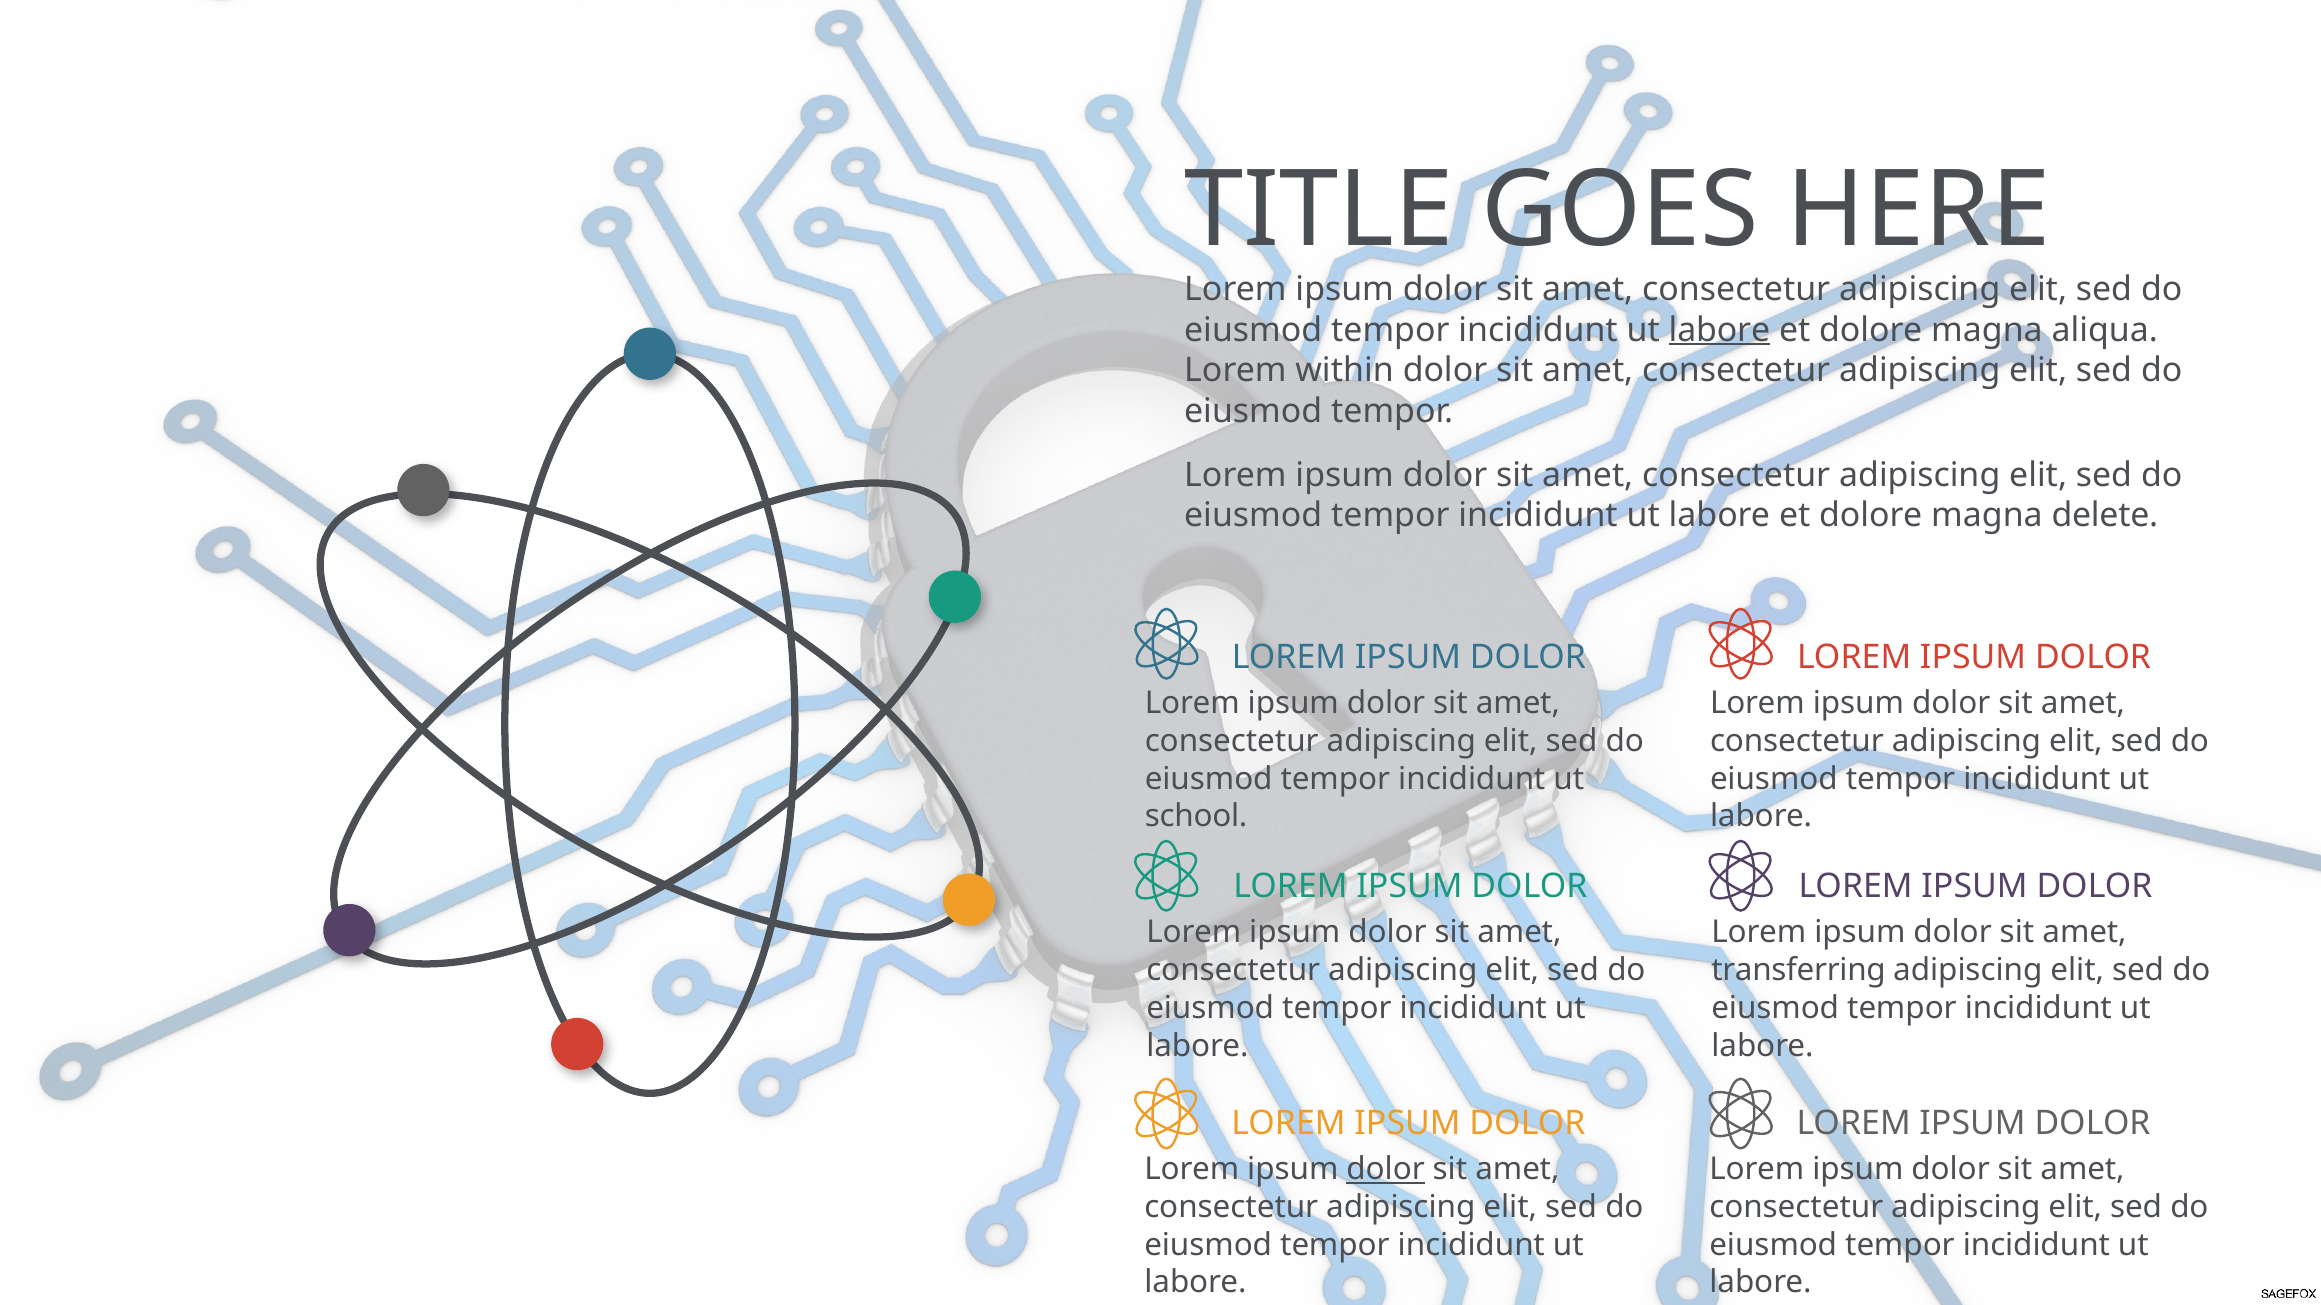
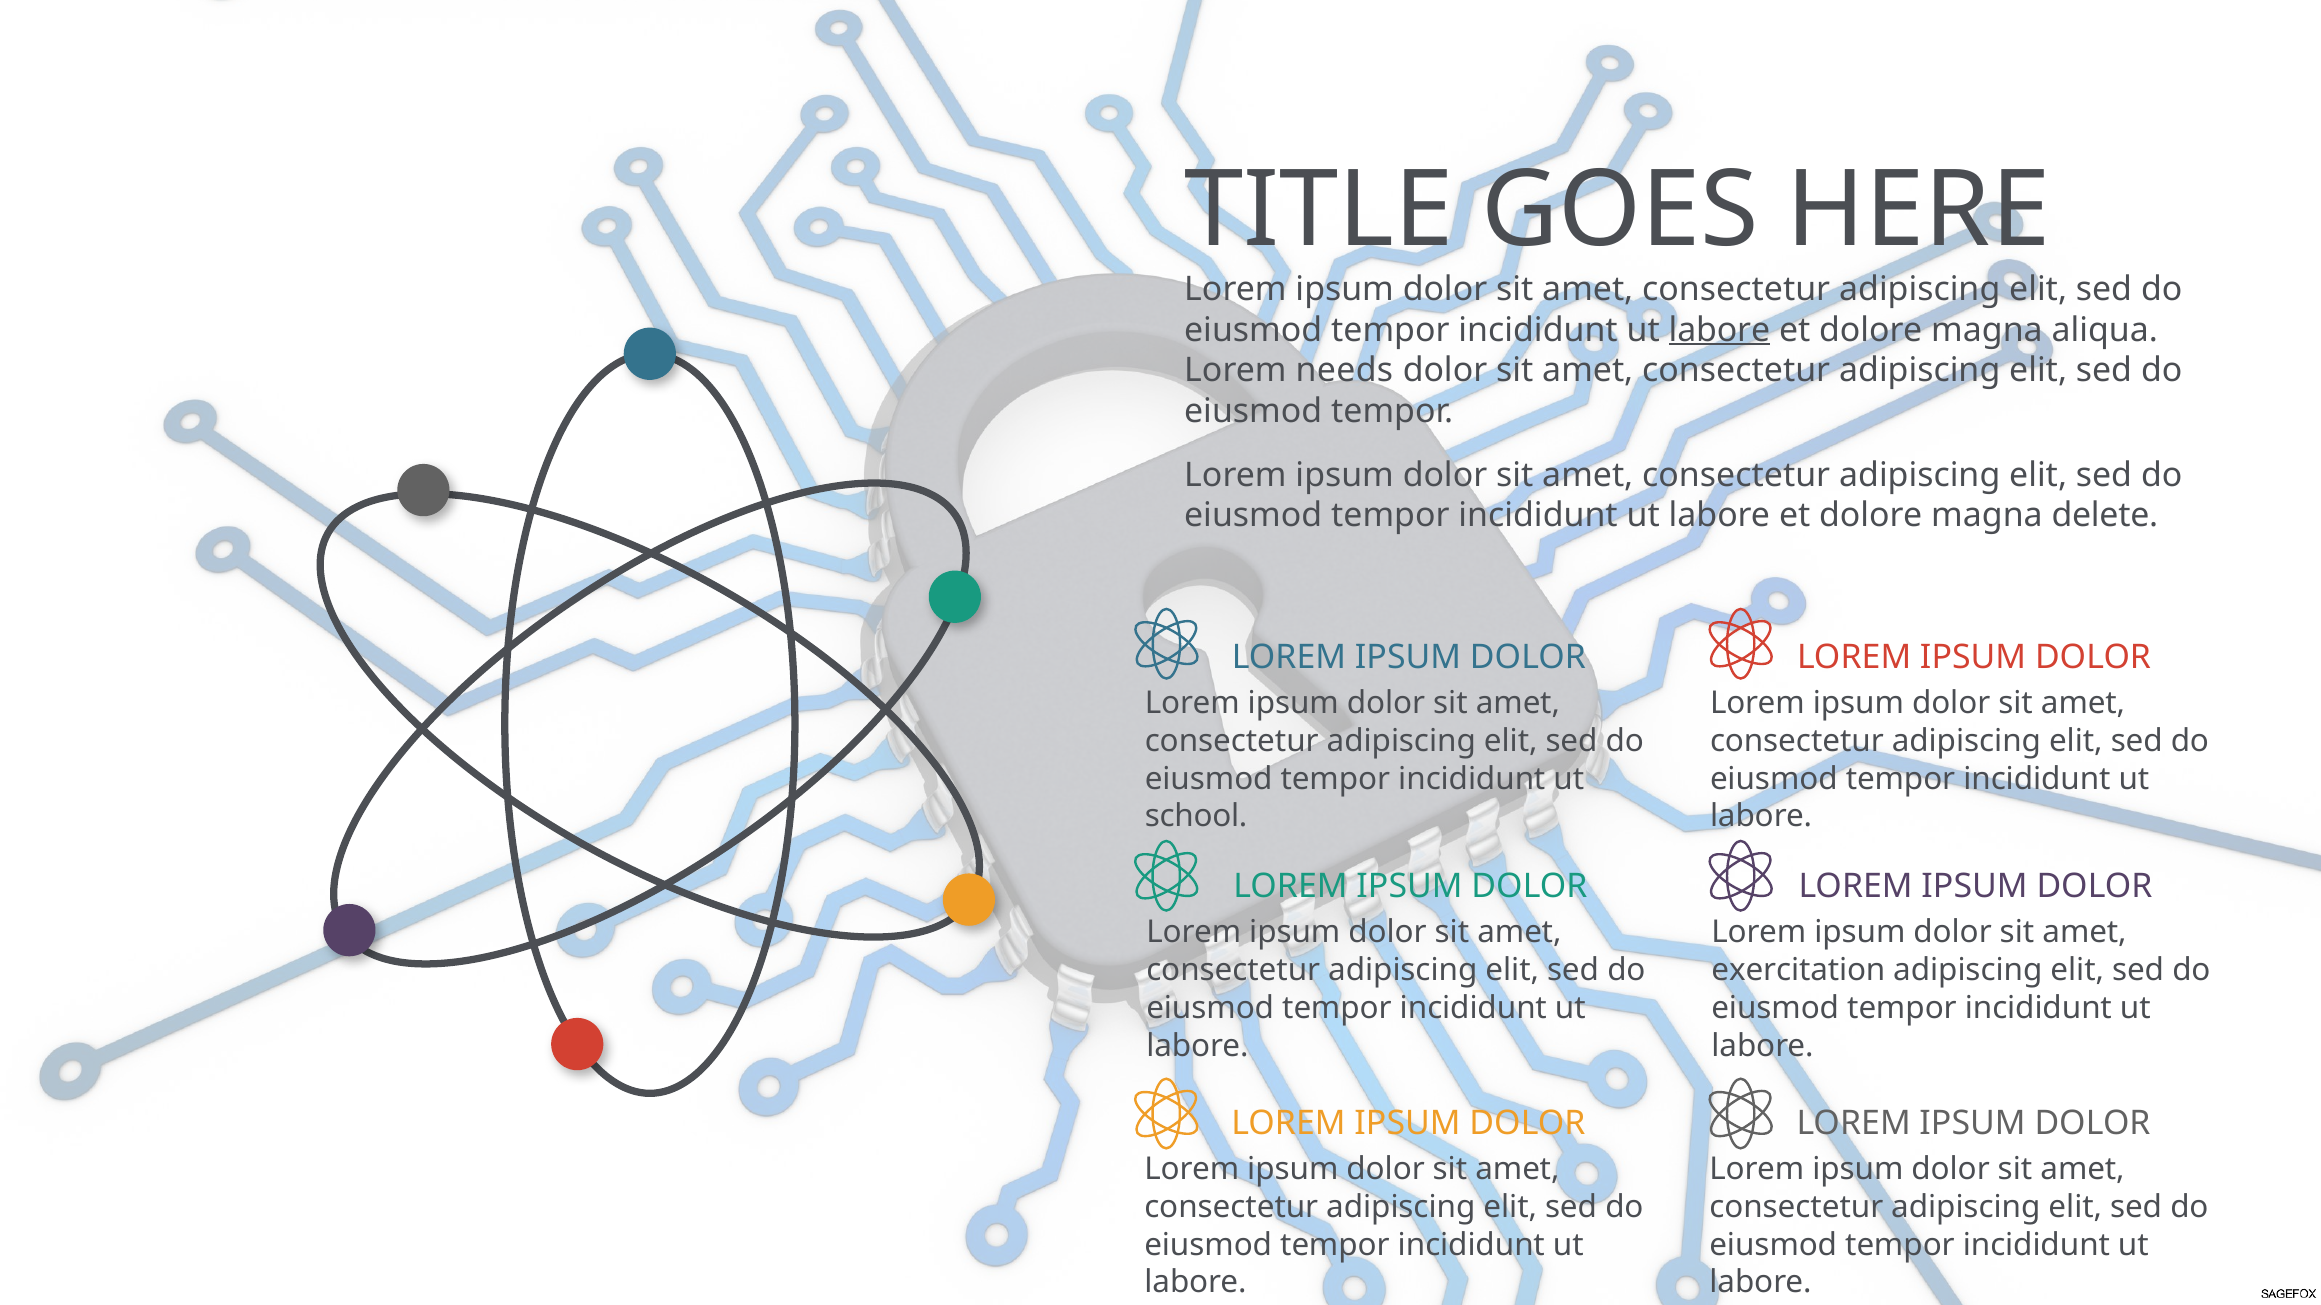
within: within -> needs (1344, 371)
transferring: transferring -> exercitation (1798, 971)
dolor underline: present -> none (1386, 1170)
